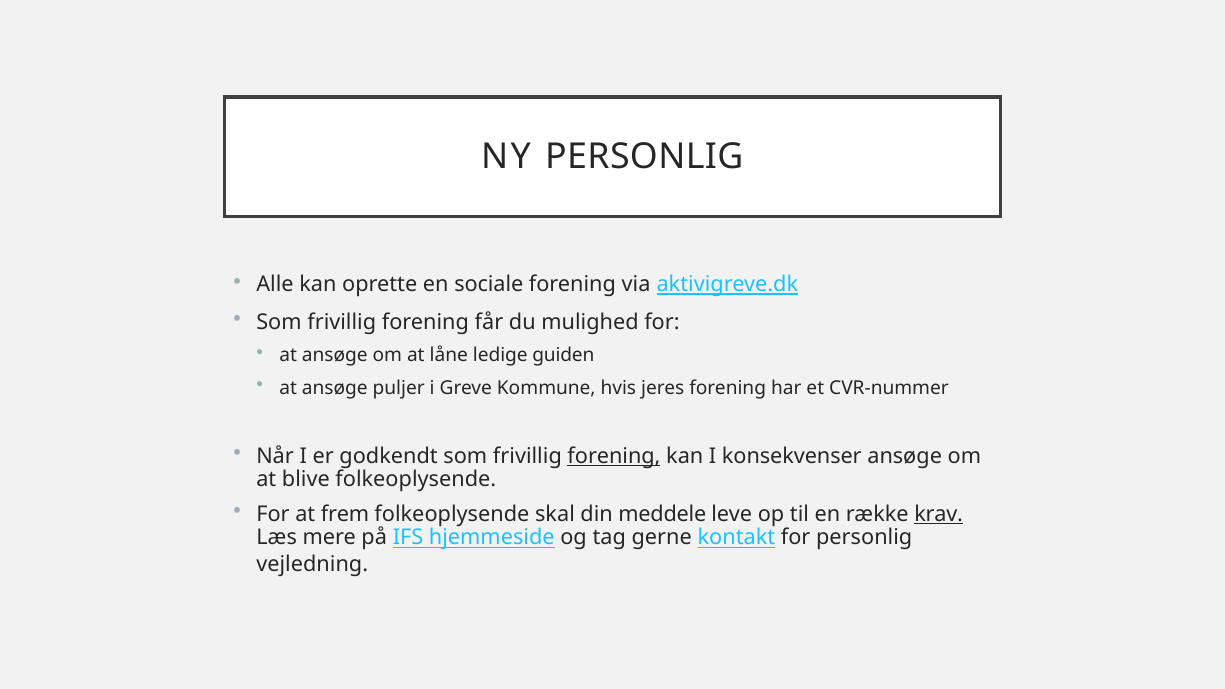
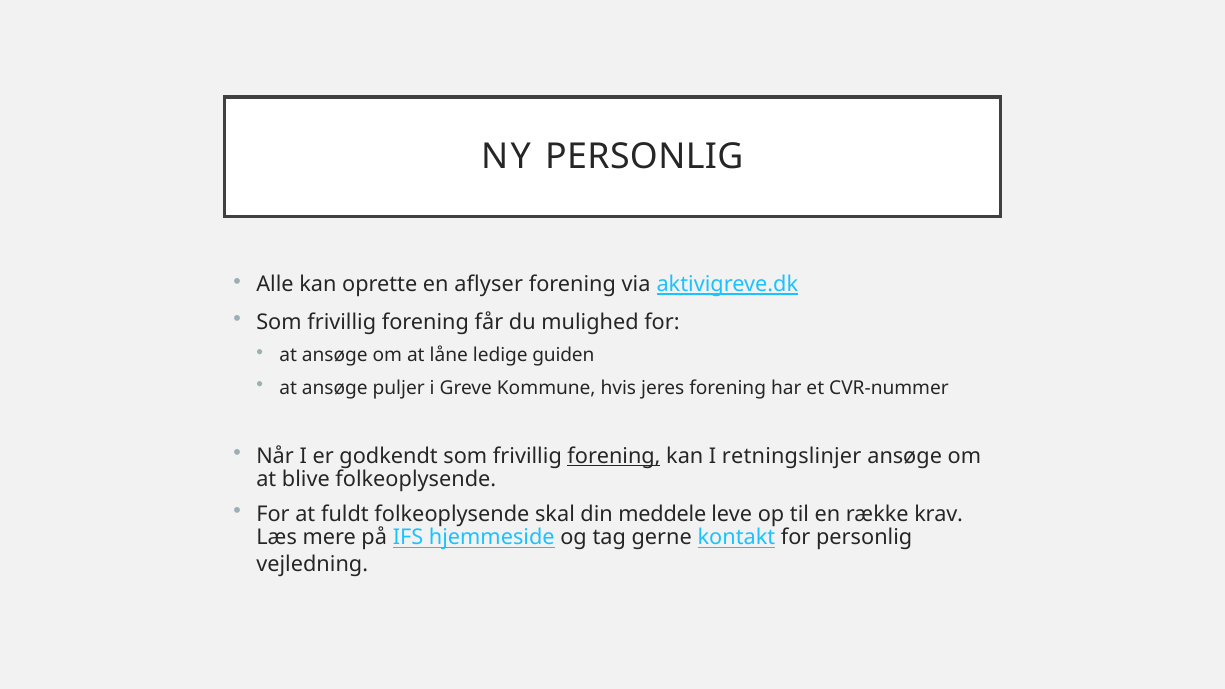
sociale: sociale -> aflyser (489, 284)
konsekvenser: konsekvenser -> retningslinjer (792, 456)
frem: frem -> fuldt (345, 514)
krav underline: present -> none (939, 514)
